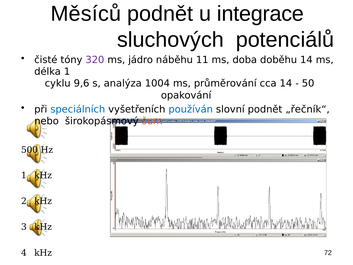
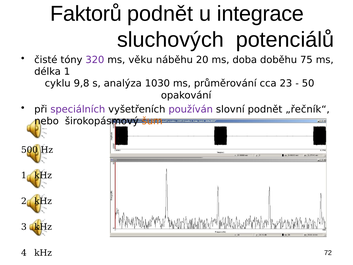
Měsíců: Měsíců -> Faktorů (86, 14)
jádro: jádro -> věku (140, 60)
11: 11 -> 20 (202, 60)
doběhu 14: 14 -> 75 (306, 60)
9,6: 9,6 -> 9,8 (82, 83)
1004: 1004 -> 1030 (157, 83)
cca 14: 14 -> 23 (286, 83)
speciálních colour: blue -> purple (78, 109)
používán colour: blue -> purple (191, 109)
